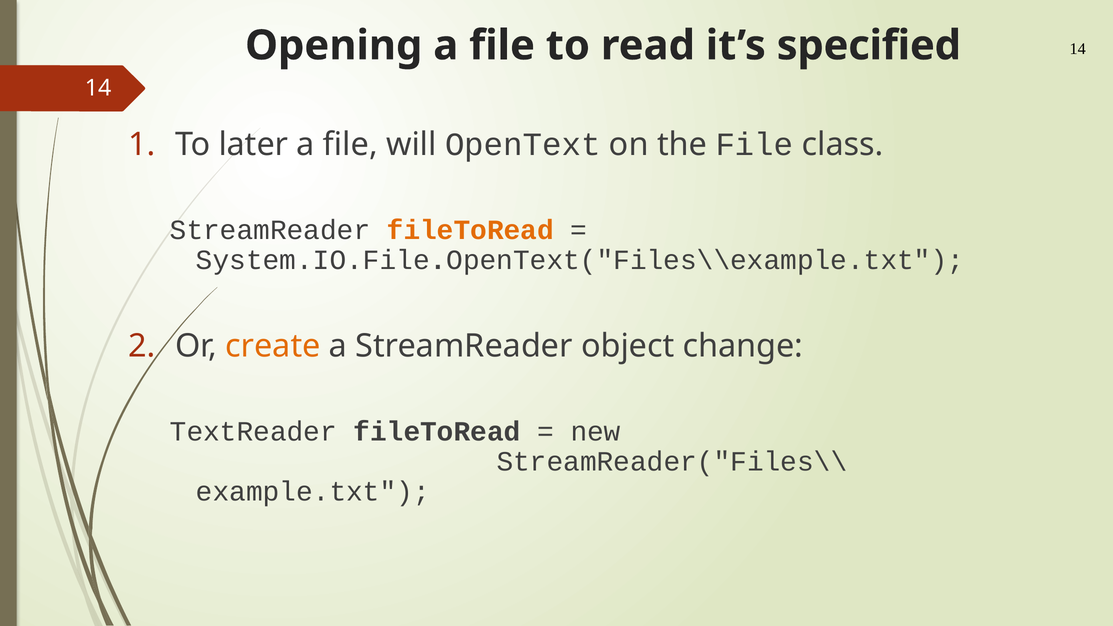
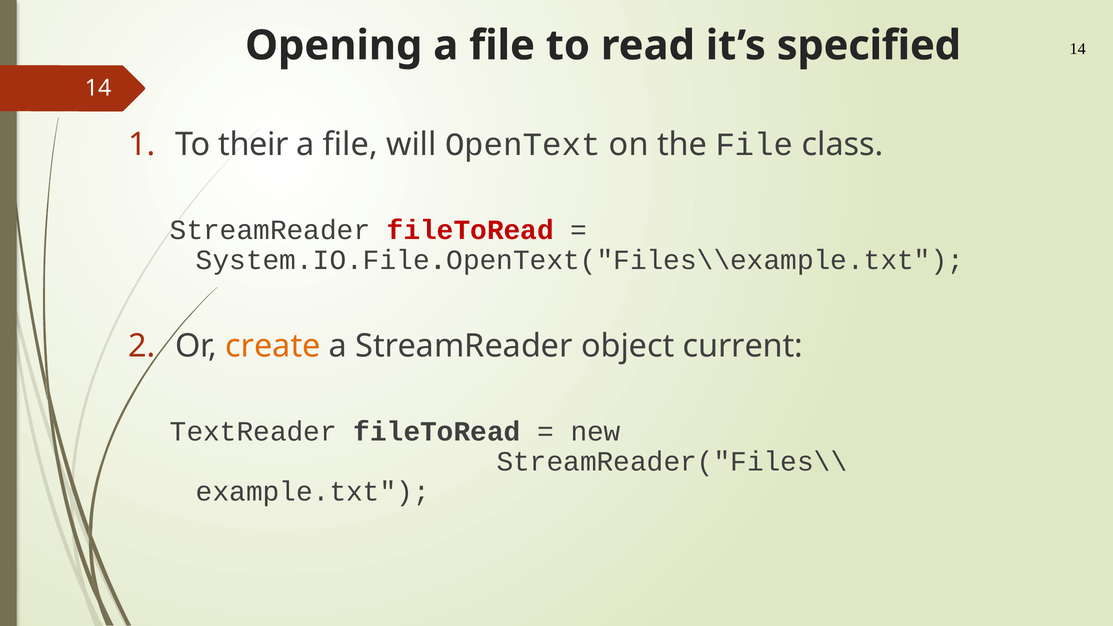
later: later -> their (253, 145)
fileToRead colour: orange -> red (470, 230)
change: change -> current (743, 346)
